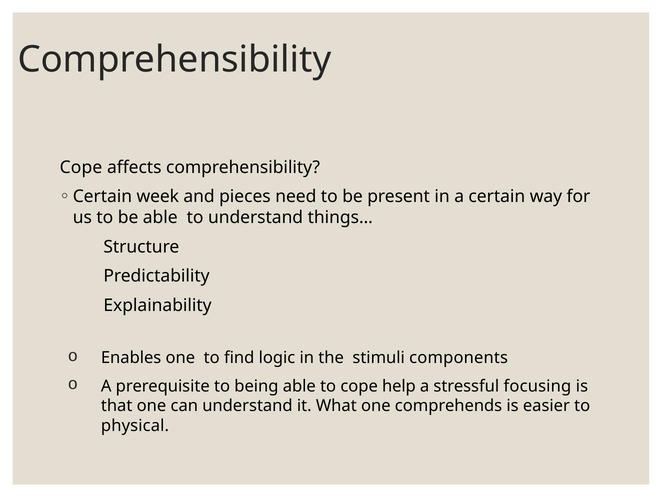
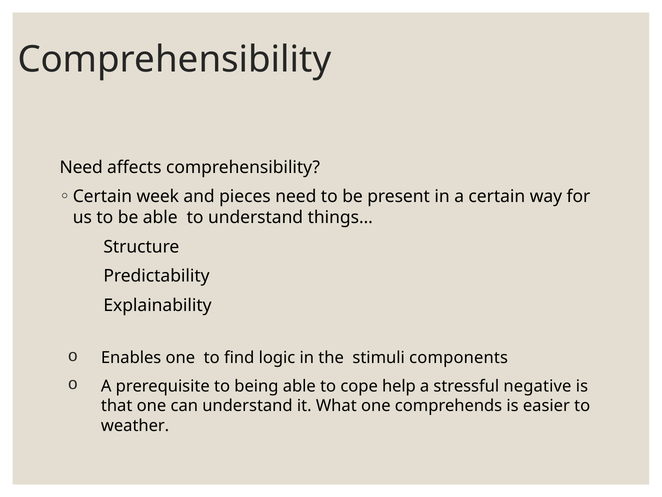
Cope: Cope -> Need (81, 167)
focusing: focusing -> negative (537, 386)
physical: physical -> weather (135, 425)
